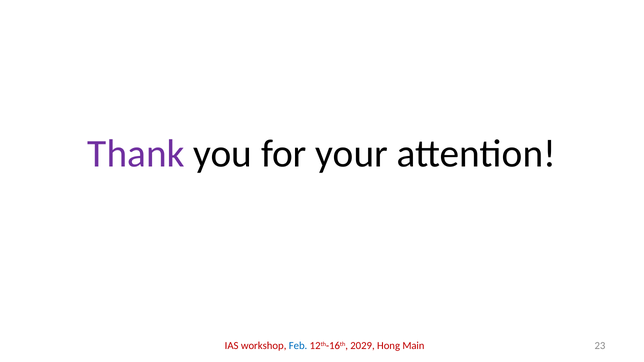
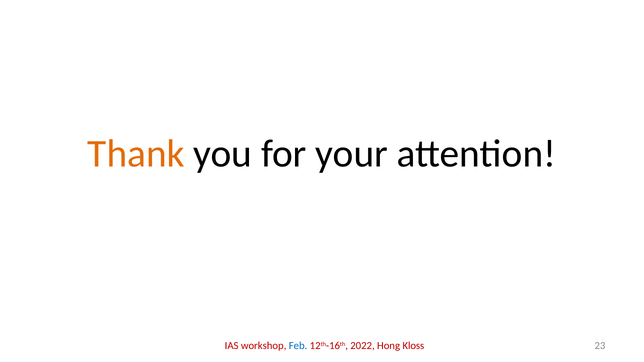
Thank colour: purple -> orange (136, 154)
2029: 2029 -> 2022 (362, 346)
Main: Main -> Kloss (413, 346)
